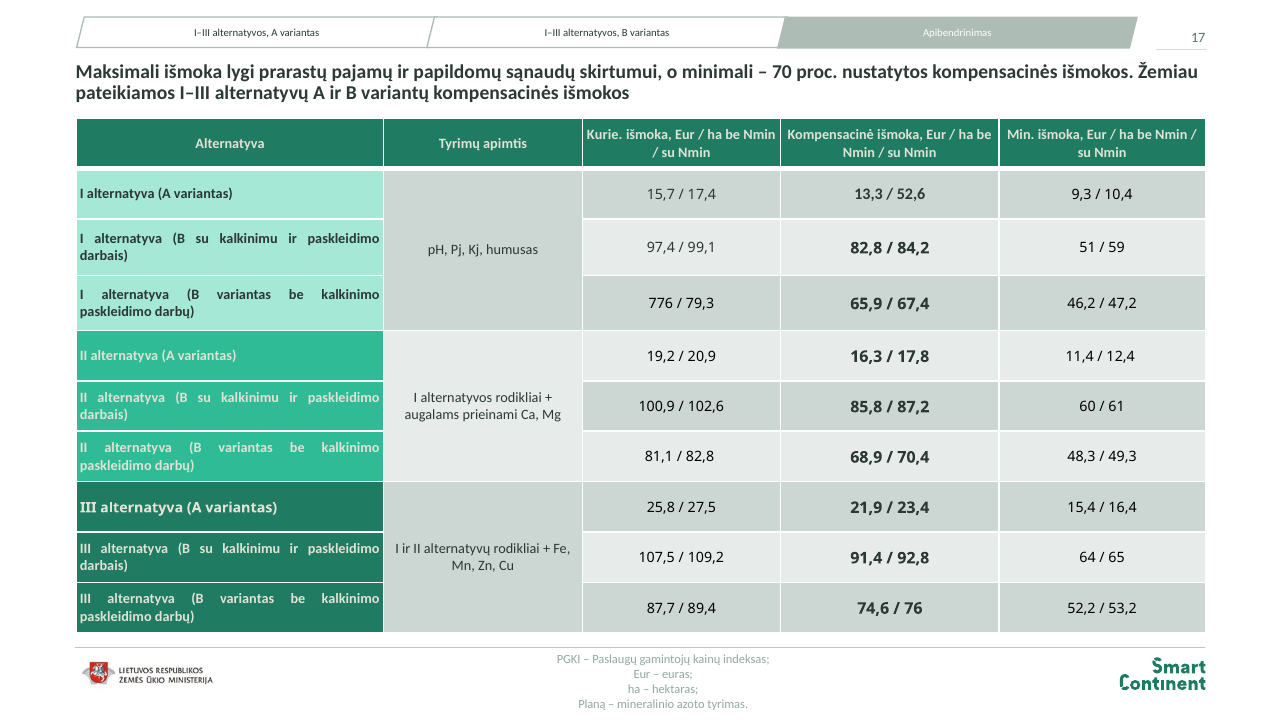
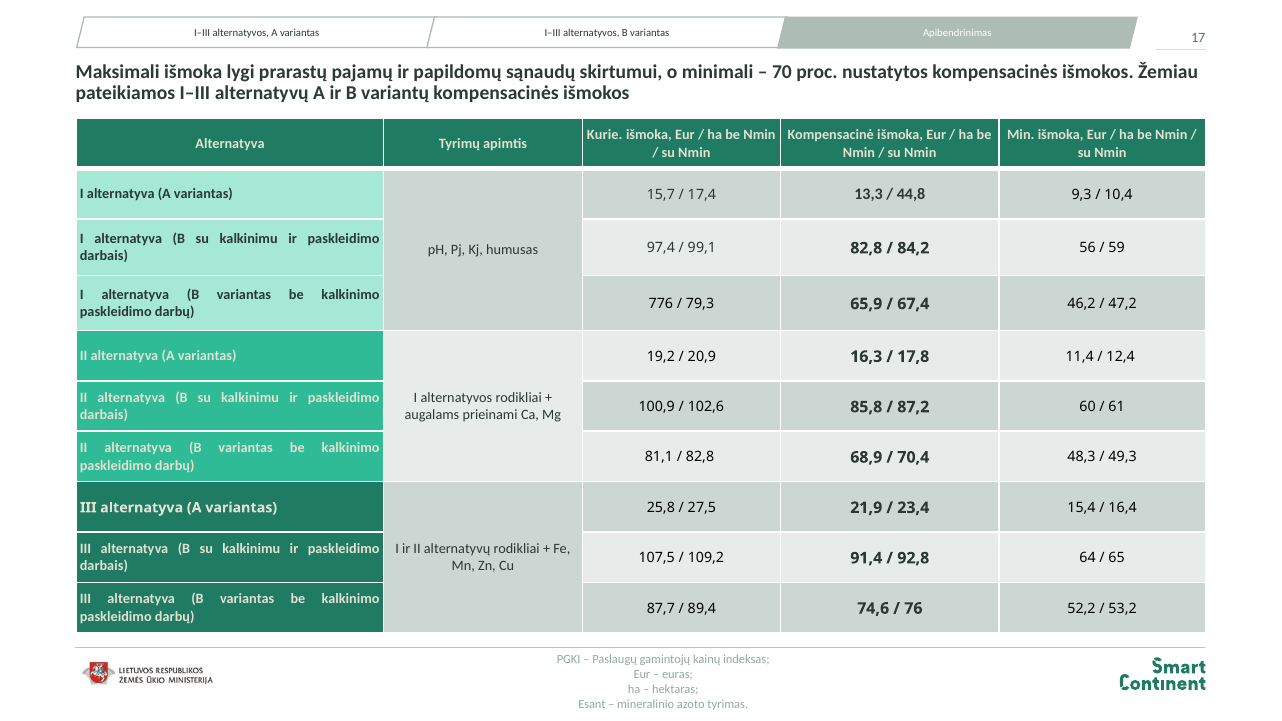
52,6: 52,6 -> 44,8 (911, 194)
51: 51 -> 56 (1088, 248)
Planą: Planą -> Esant (592, 705)
